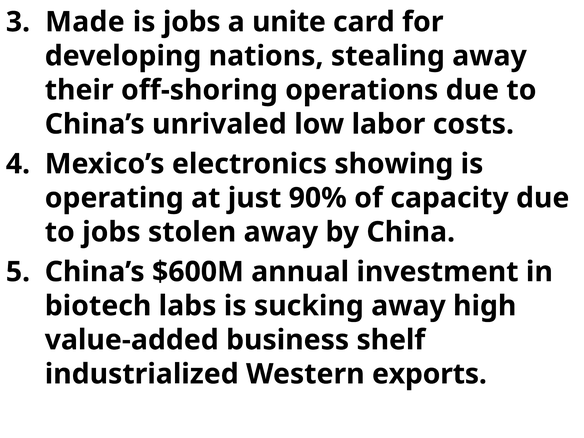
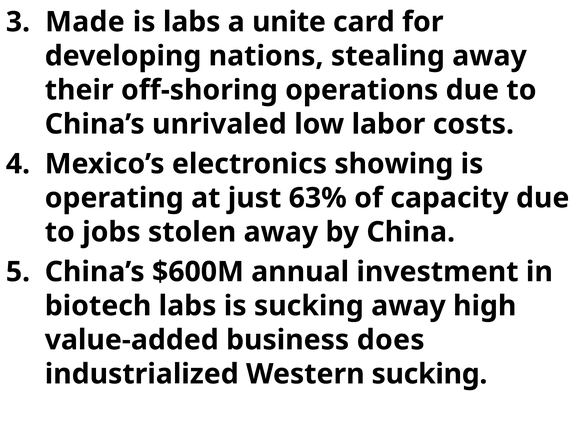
is jobs: jobs -> labs (192, 22)
90%: 90% -> 63% (318, 198)
shelf: shelf -> does (391, 340)
Western exports: exports -> sucking (429, 374)
